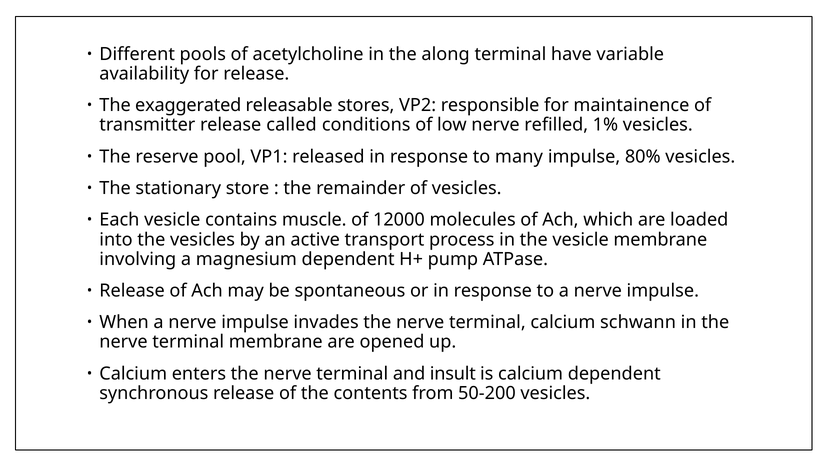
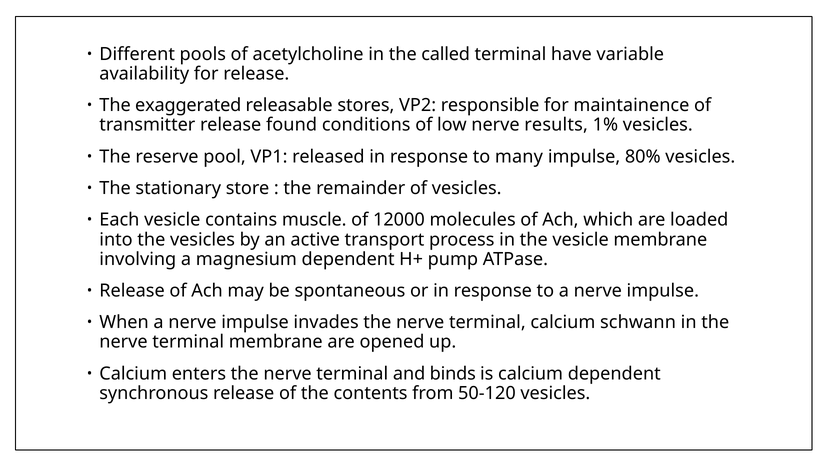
along: along -> called (446, 54)
called: called -> found (292, 125)
refilled: refilled -> results (556, 125)
insult: insult -> binds (453, 373)
50-200: 50-200 -> 50-120 (487, 393)
